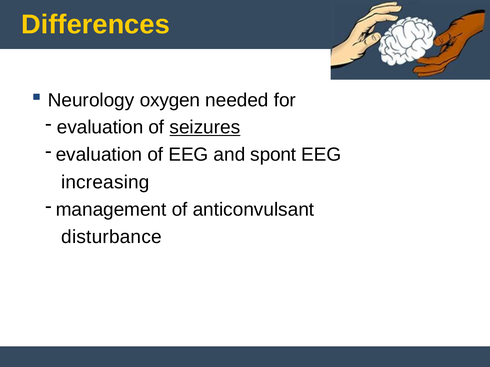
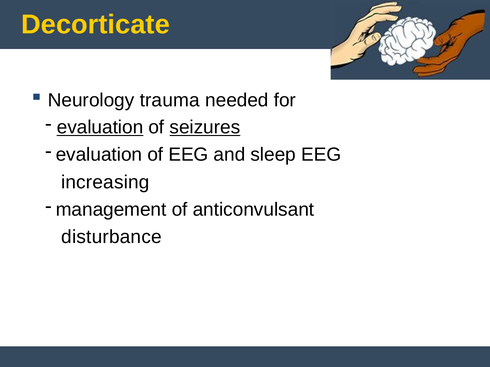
Differences: Differences -> Decorticate (96, 25)
oxygen: oxygen -> trauma (170, 100)
evaluation underline: none -> present (100, 127)
spont: spont -> sleep (273, 155)
